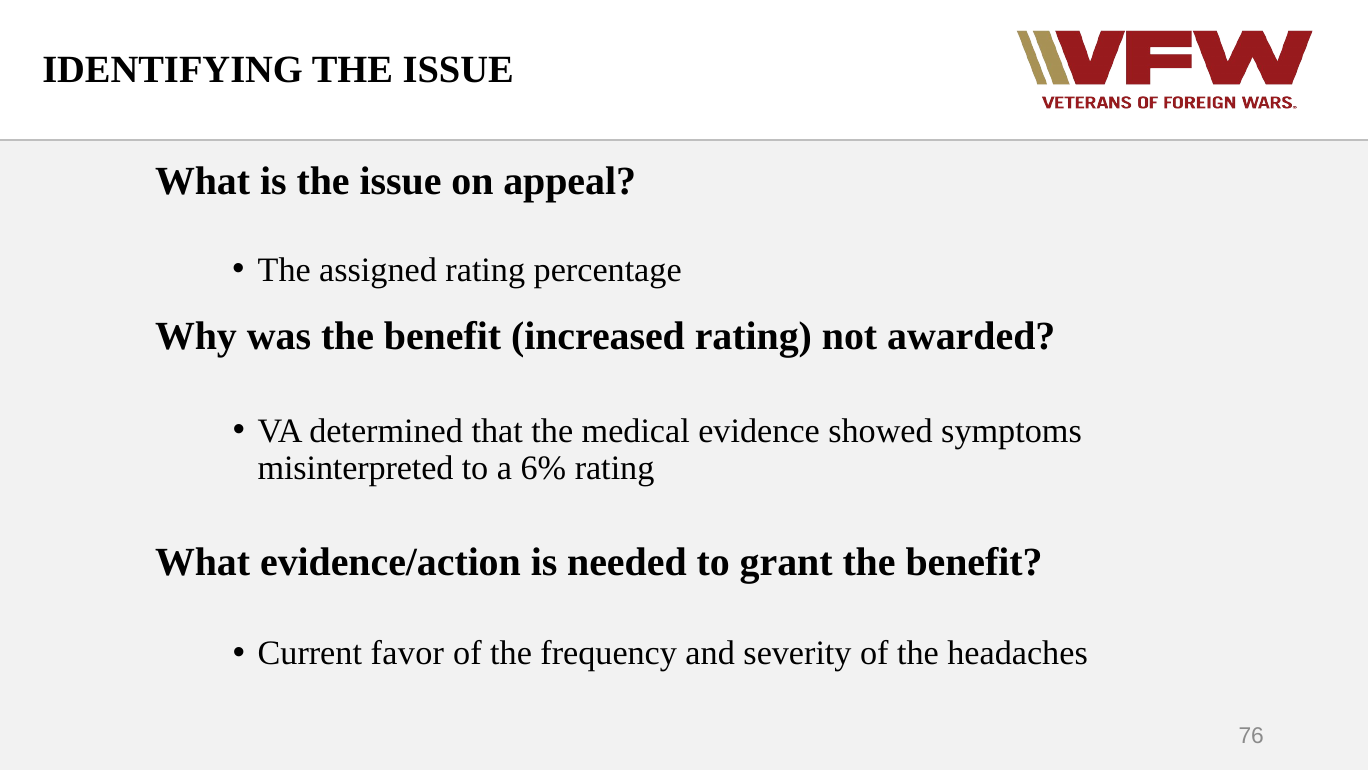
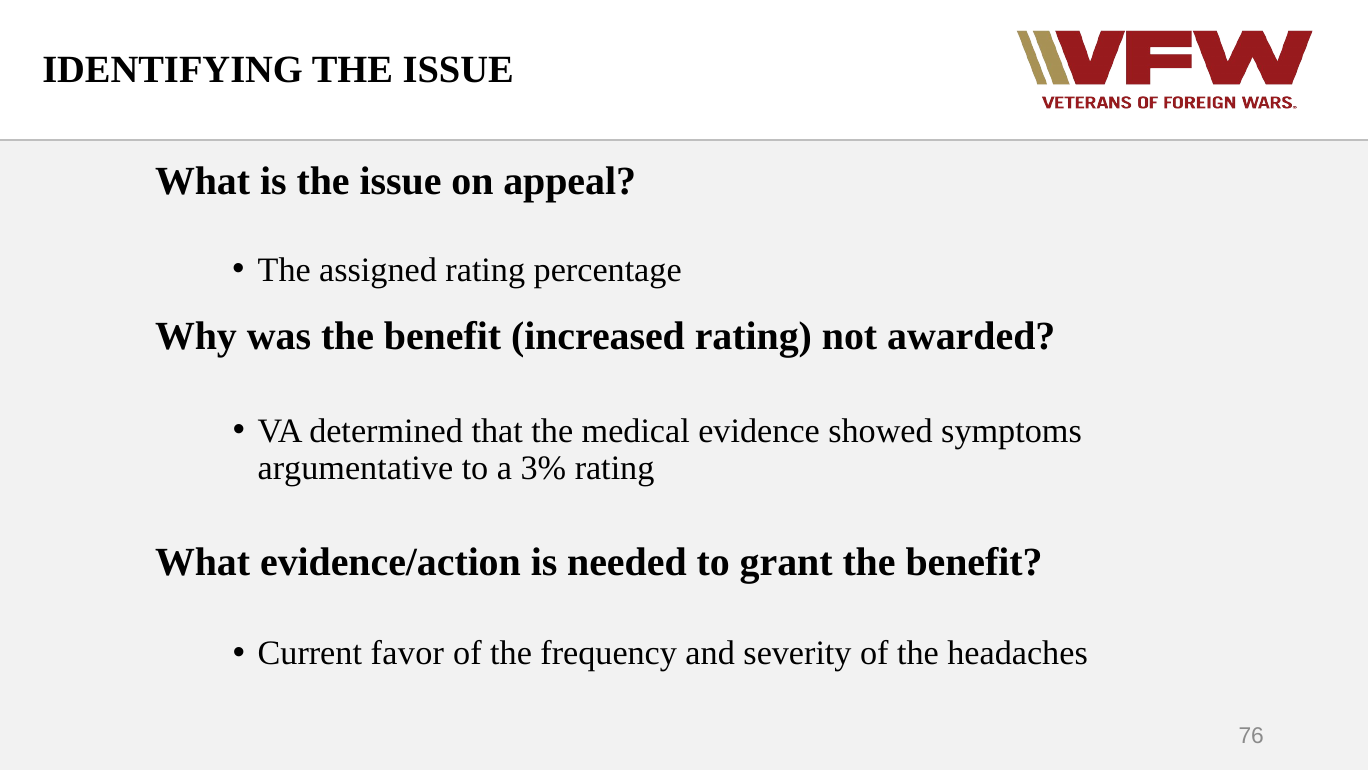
misinterpreted: misinterpreted -> argumentative (355, 467)
6%: 6% -> 3% (543, 467)
